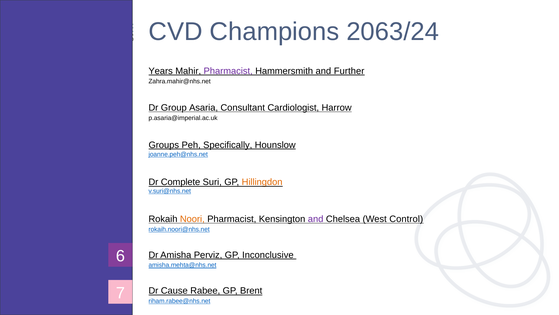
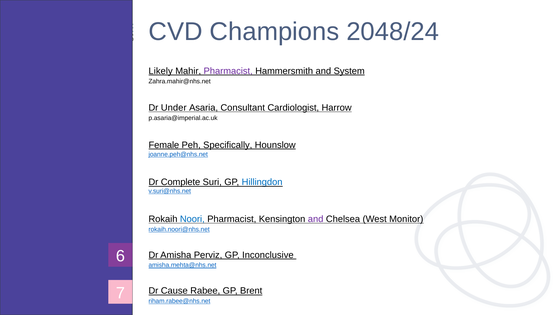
2063/24: 2063/24 -> 2048/24 (393, 32)
Years: Years -> Likely (161, 71)
Further: Further -> System (349, 71)
Group: Group -> Under (174, 107)
Groups: Groups -> Female (164, 145)
Hillingdon colour: orange -> blue (262, 182)
Noori colour: orange -> blue (192, 219)
Control: Control -> Monitor (406, 219)
